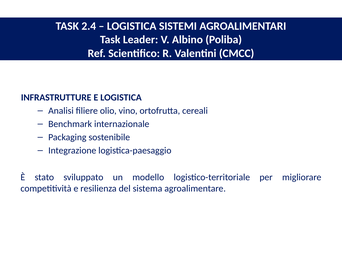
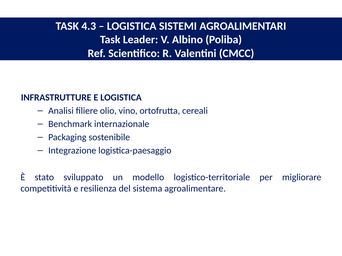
2.4: 2.4 -> 4.3 (89, 26)
